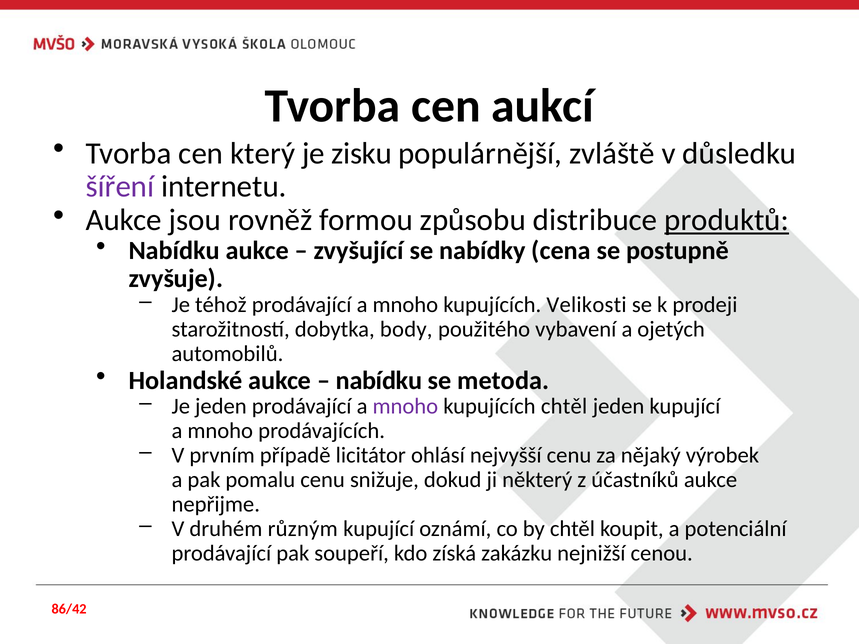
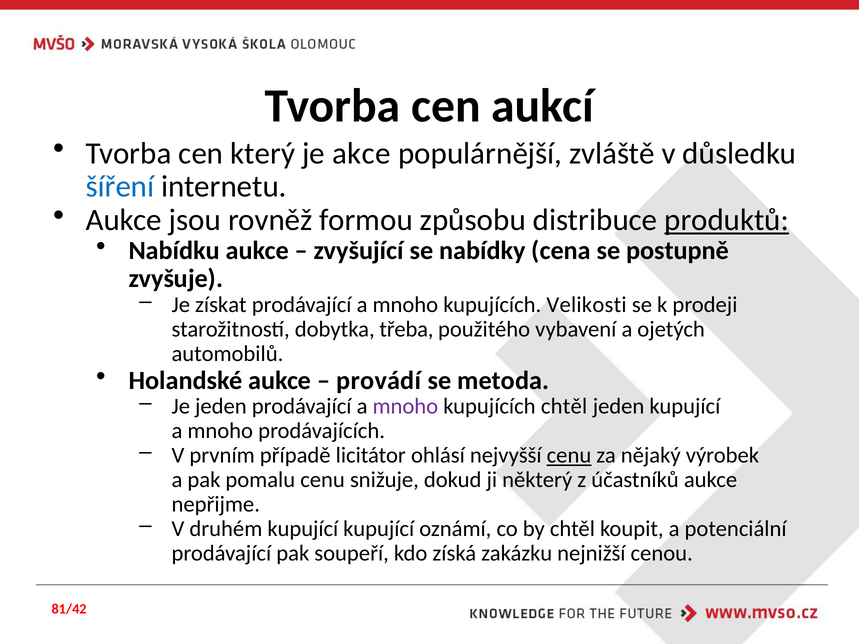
zisku: zisku -> akce (361, 153)
šíření colour: purple -> blue (120, 187)
téhož: téhož -> získat (221, 305)
body: body -> třeba (406, 329)
nabídku: nabídku -> provádí (379, 381)
cenu underline: none -> present (569, 456)
druhém různým: různým -> kupující (303, 529)
86/42: 86/42 -> 81/42 (69, 609)
